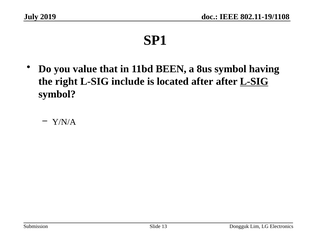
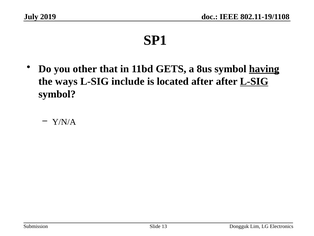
value: value -> other (85, 69)
BEEN: BEEN -> GETS (171, 69)
having underline: none -> present (264, 69)
right: right -> ways (66, 81)
